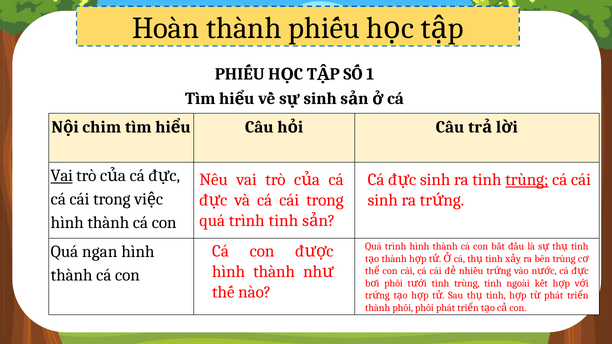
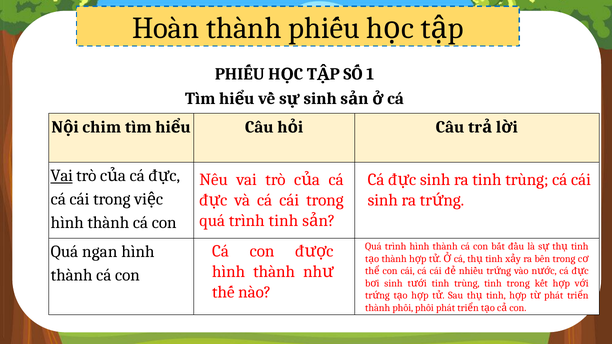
trùng underline: present -> none (527, 180)
bên trùng: trùng -> trong (564, 259)
phôi: phôi -> sinh (393, 283)
tinh ngoài: ngoài -> trong (518, 283)
